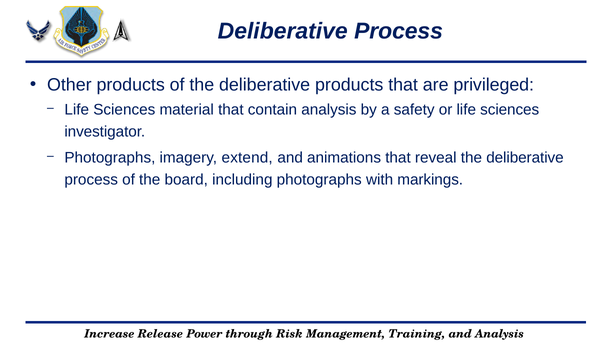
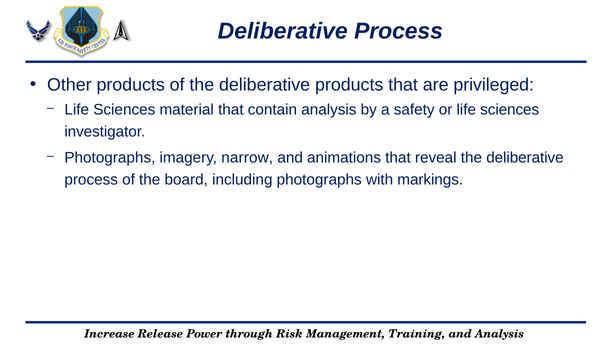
extend: extend -> narrow (247, 158)
